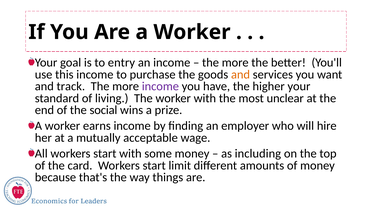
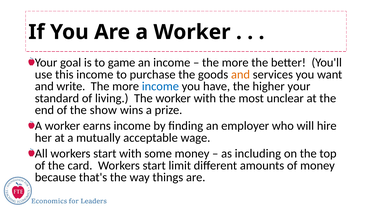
entry: entry -> game (122, 63)
track: track -> write (71, 86)
income colour: purple -> blue (160, 86)
social: social -> show (103, 110)
